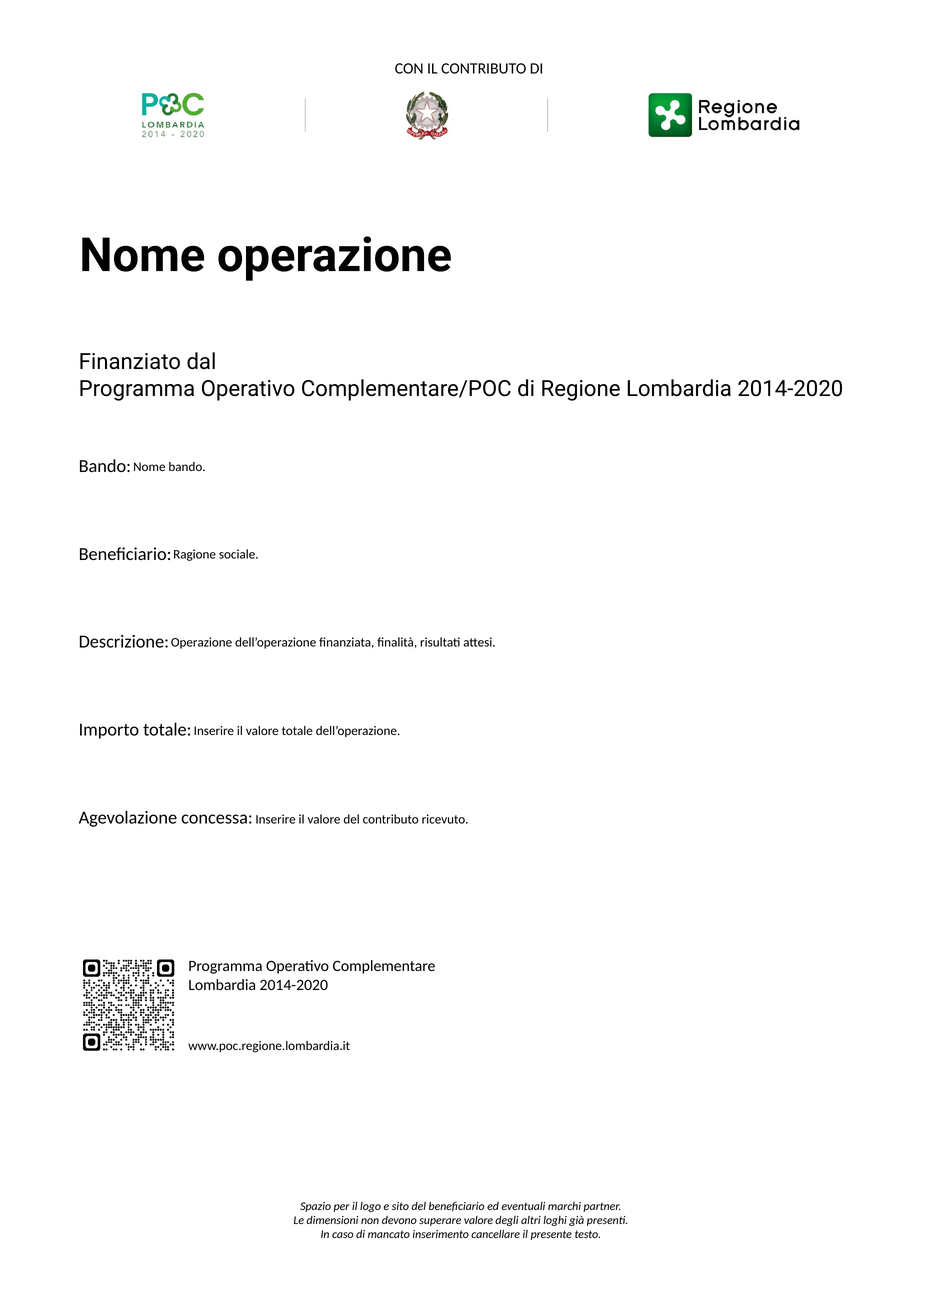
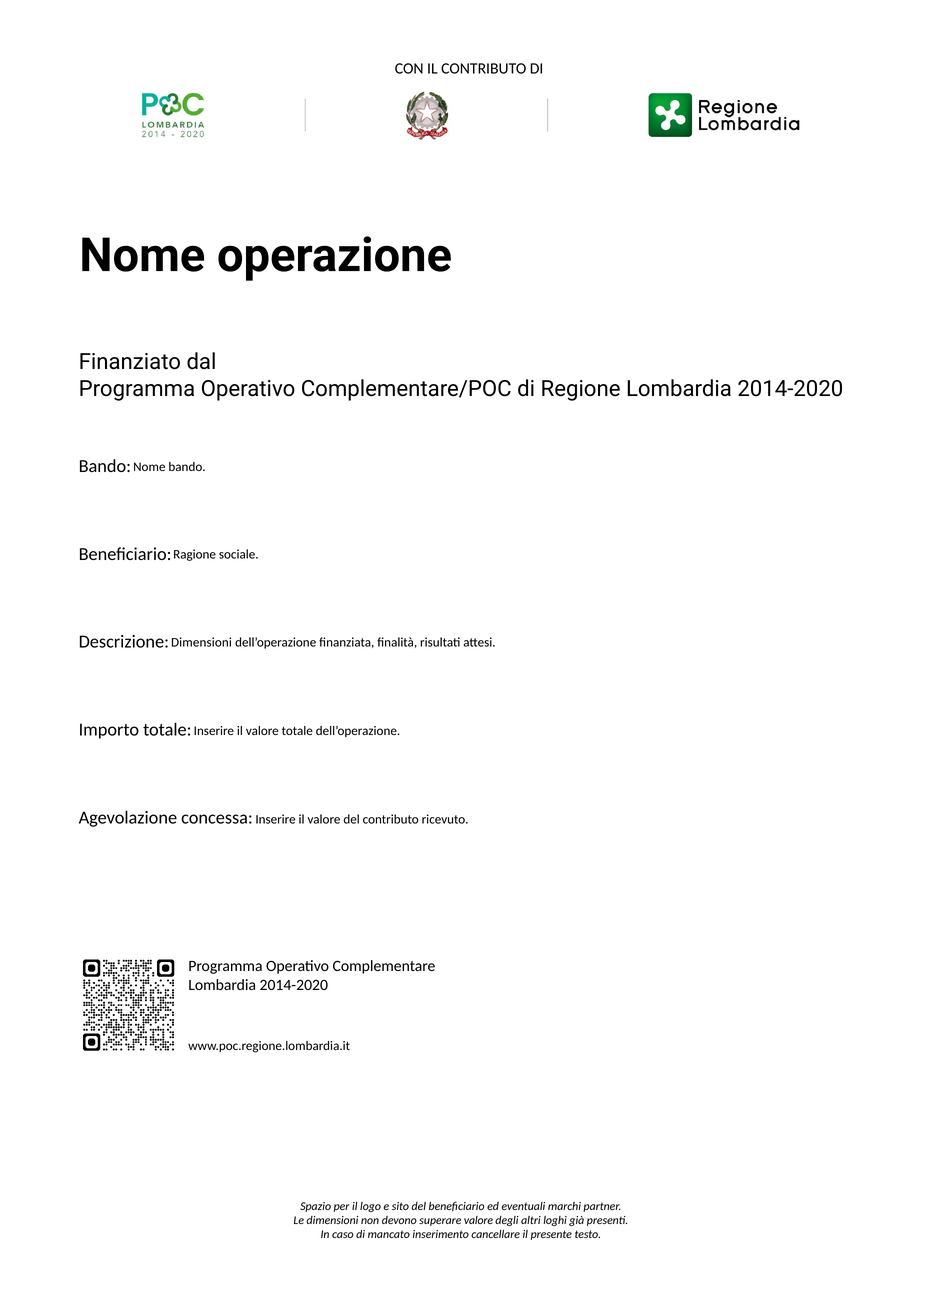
Operazione: Operazione -> Dimensioni (202, 643)
